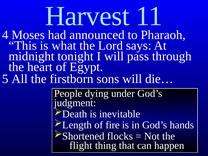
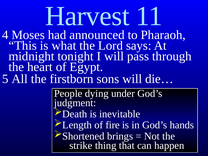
flocks: flocks -> brings (120, 136)
flight: flight -> strike (81, 145)
